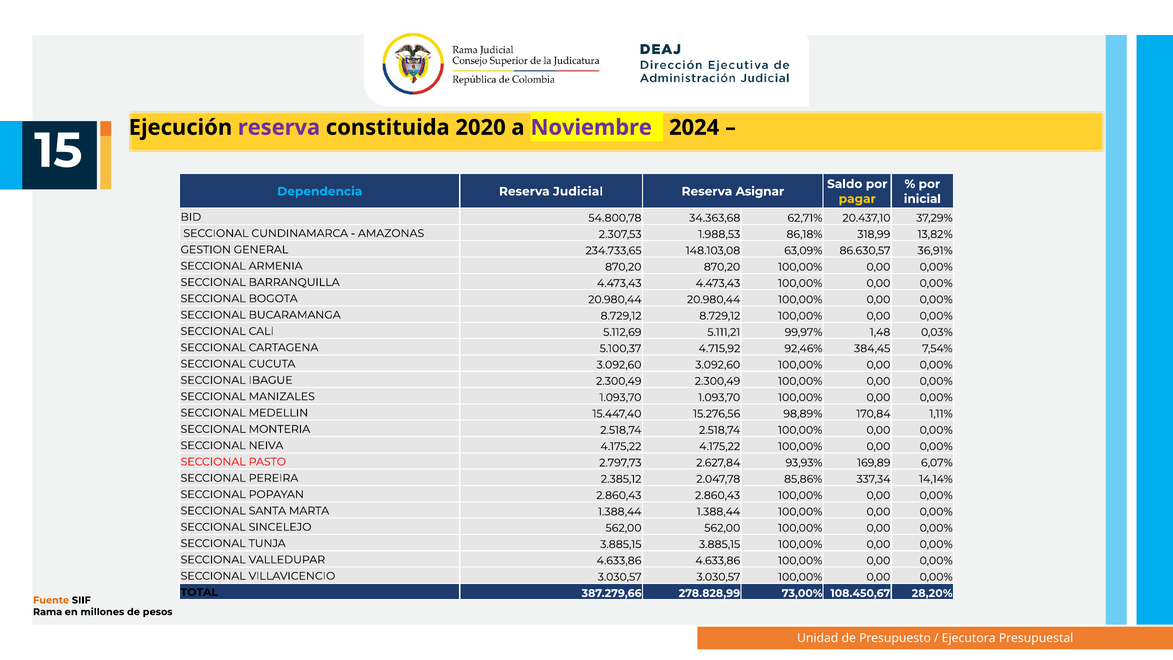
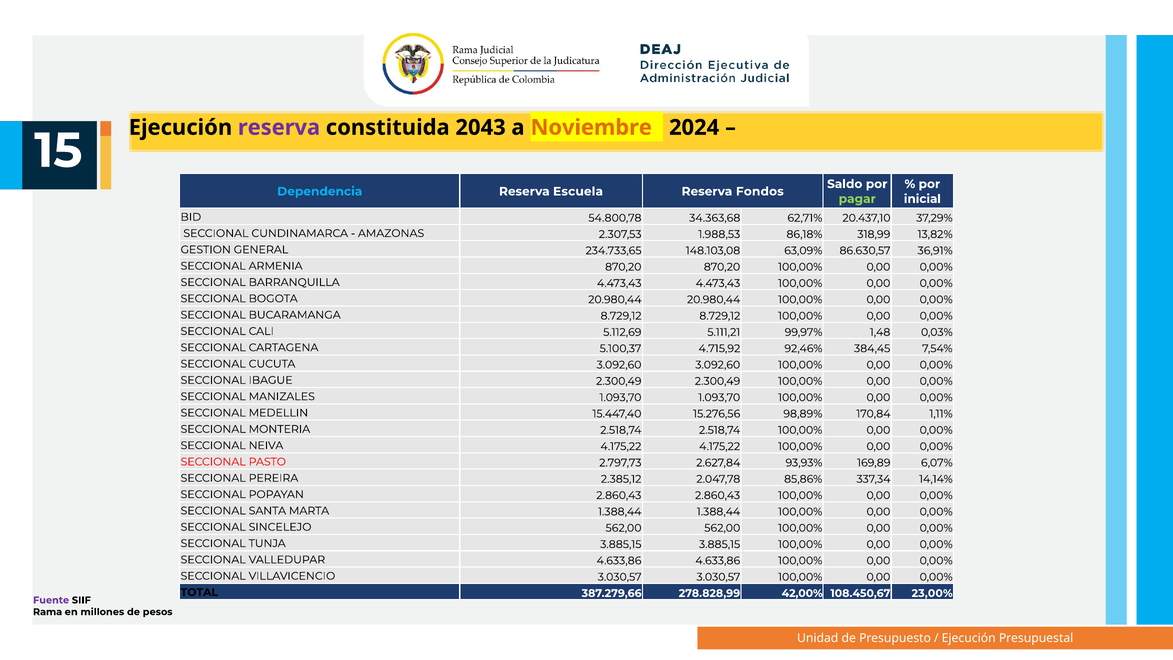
2020: 2020 -> 2043 (481, 127)
Noviembre colour: purple -> orange (591, 127)
Judicial: Judicial -> Escuela (578, 191)
Asignar: Asignar -> Fondos (760, 191)
pagar colour: yellow -> light green (857, 199)
73,00%: 73,00% -> 42,00% (802, 593)
28,20%: 28,20% -> 23,00% (932, 593)
Fuente colour: orange -> purple (51, 600)
Ejecutora: Ejecutora -> Ejecución (969, 638)
